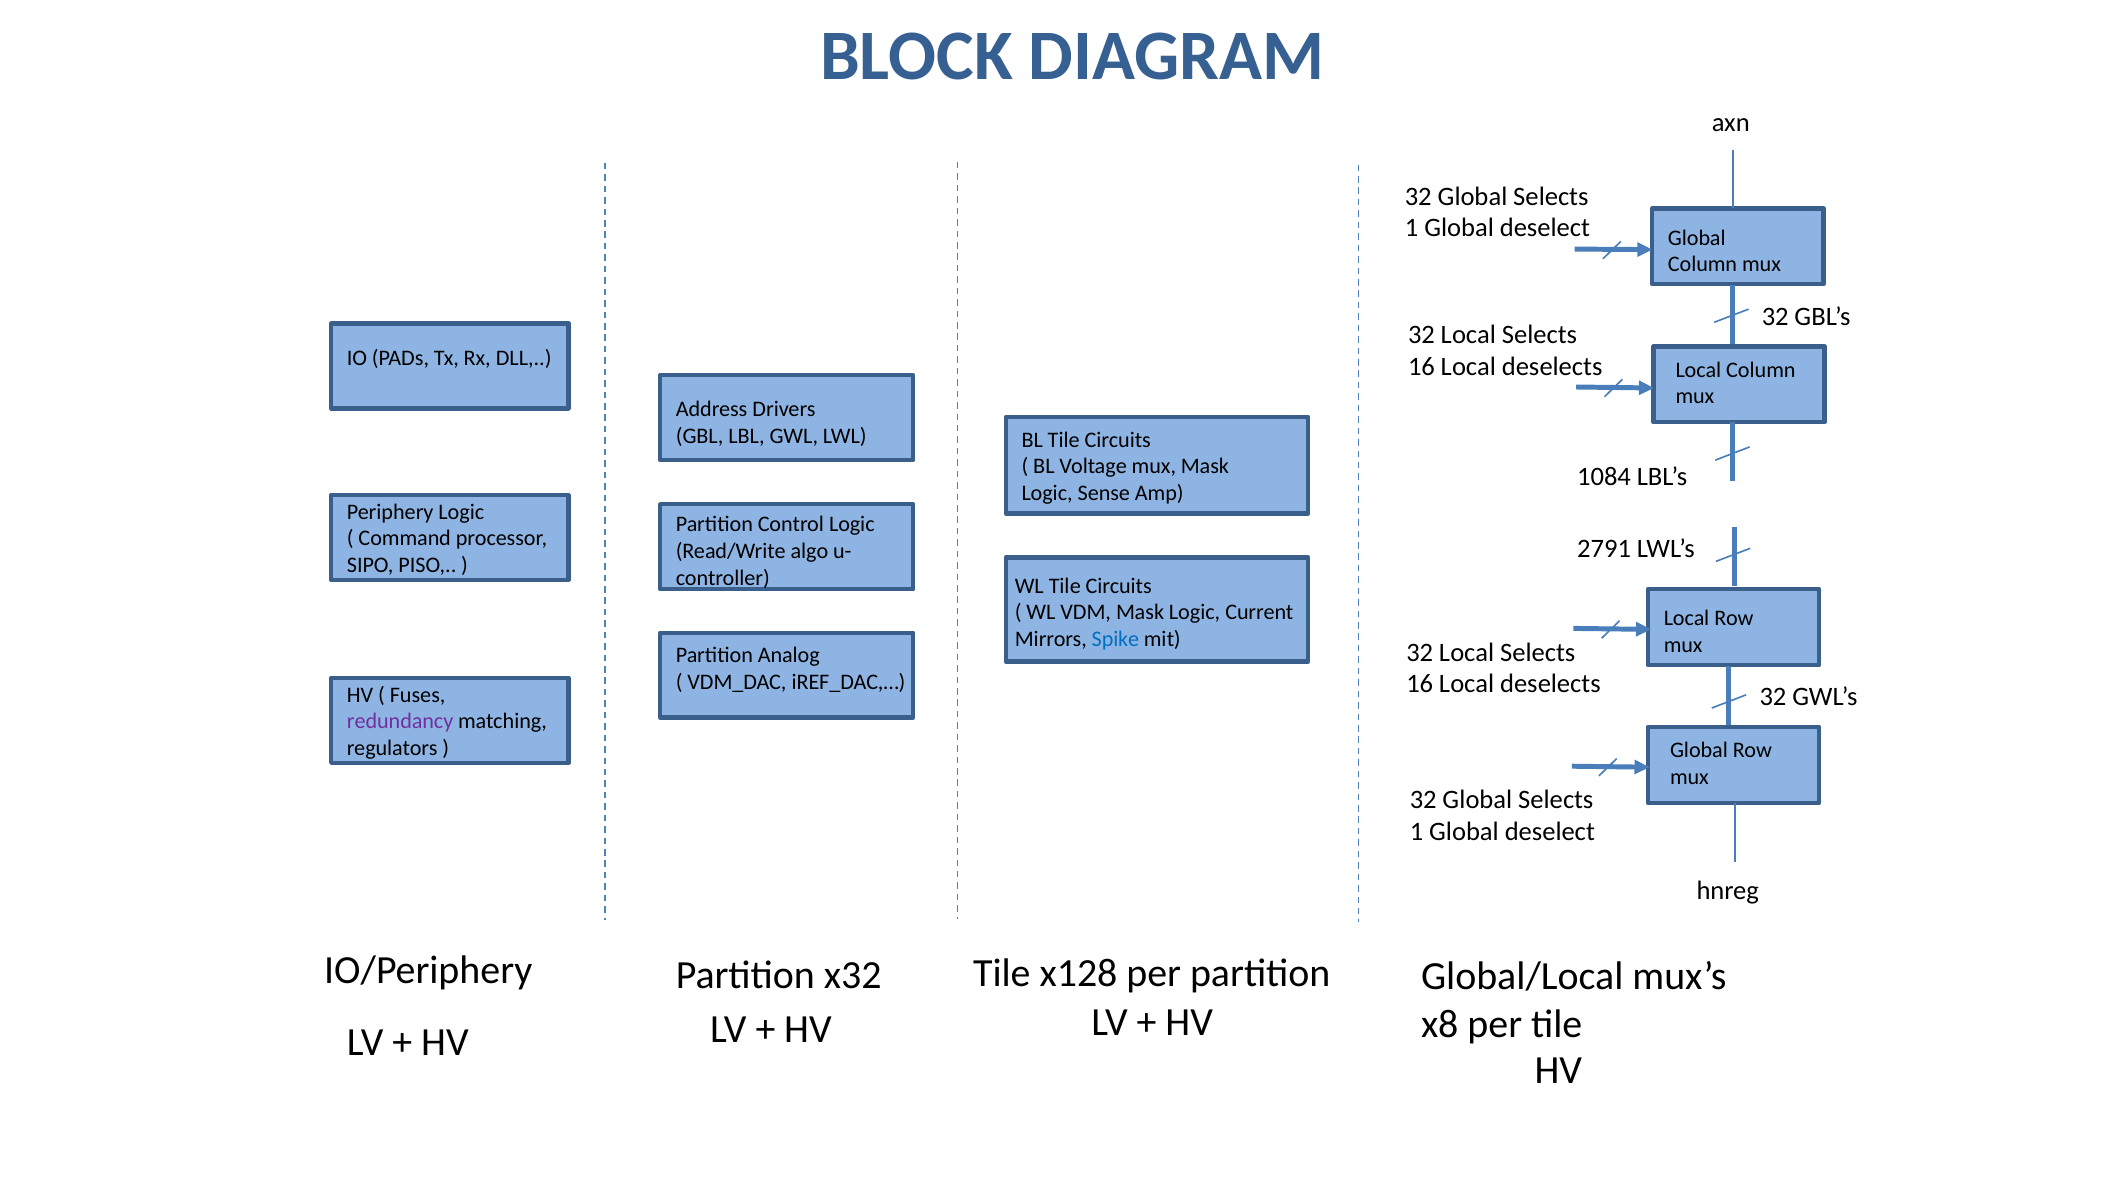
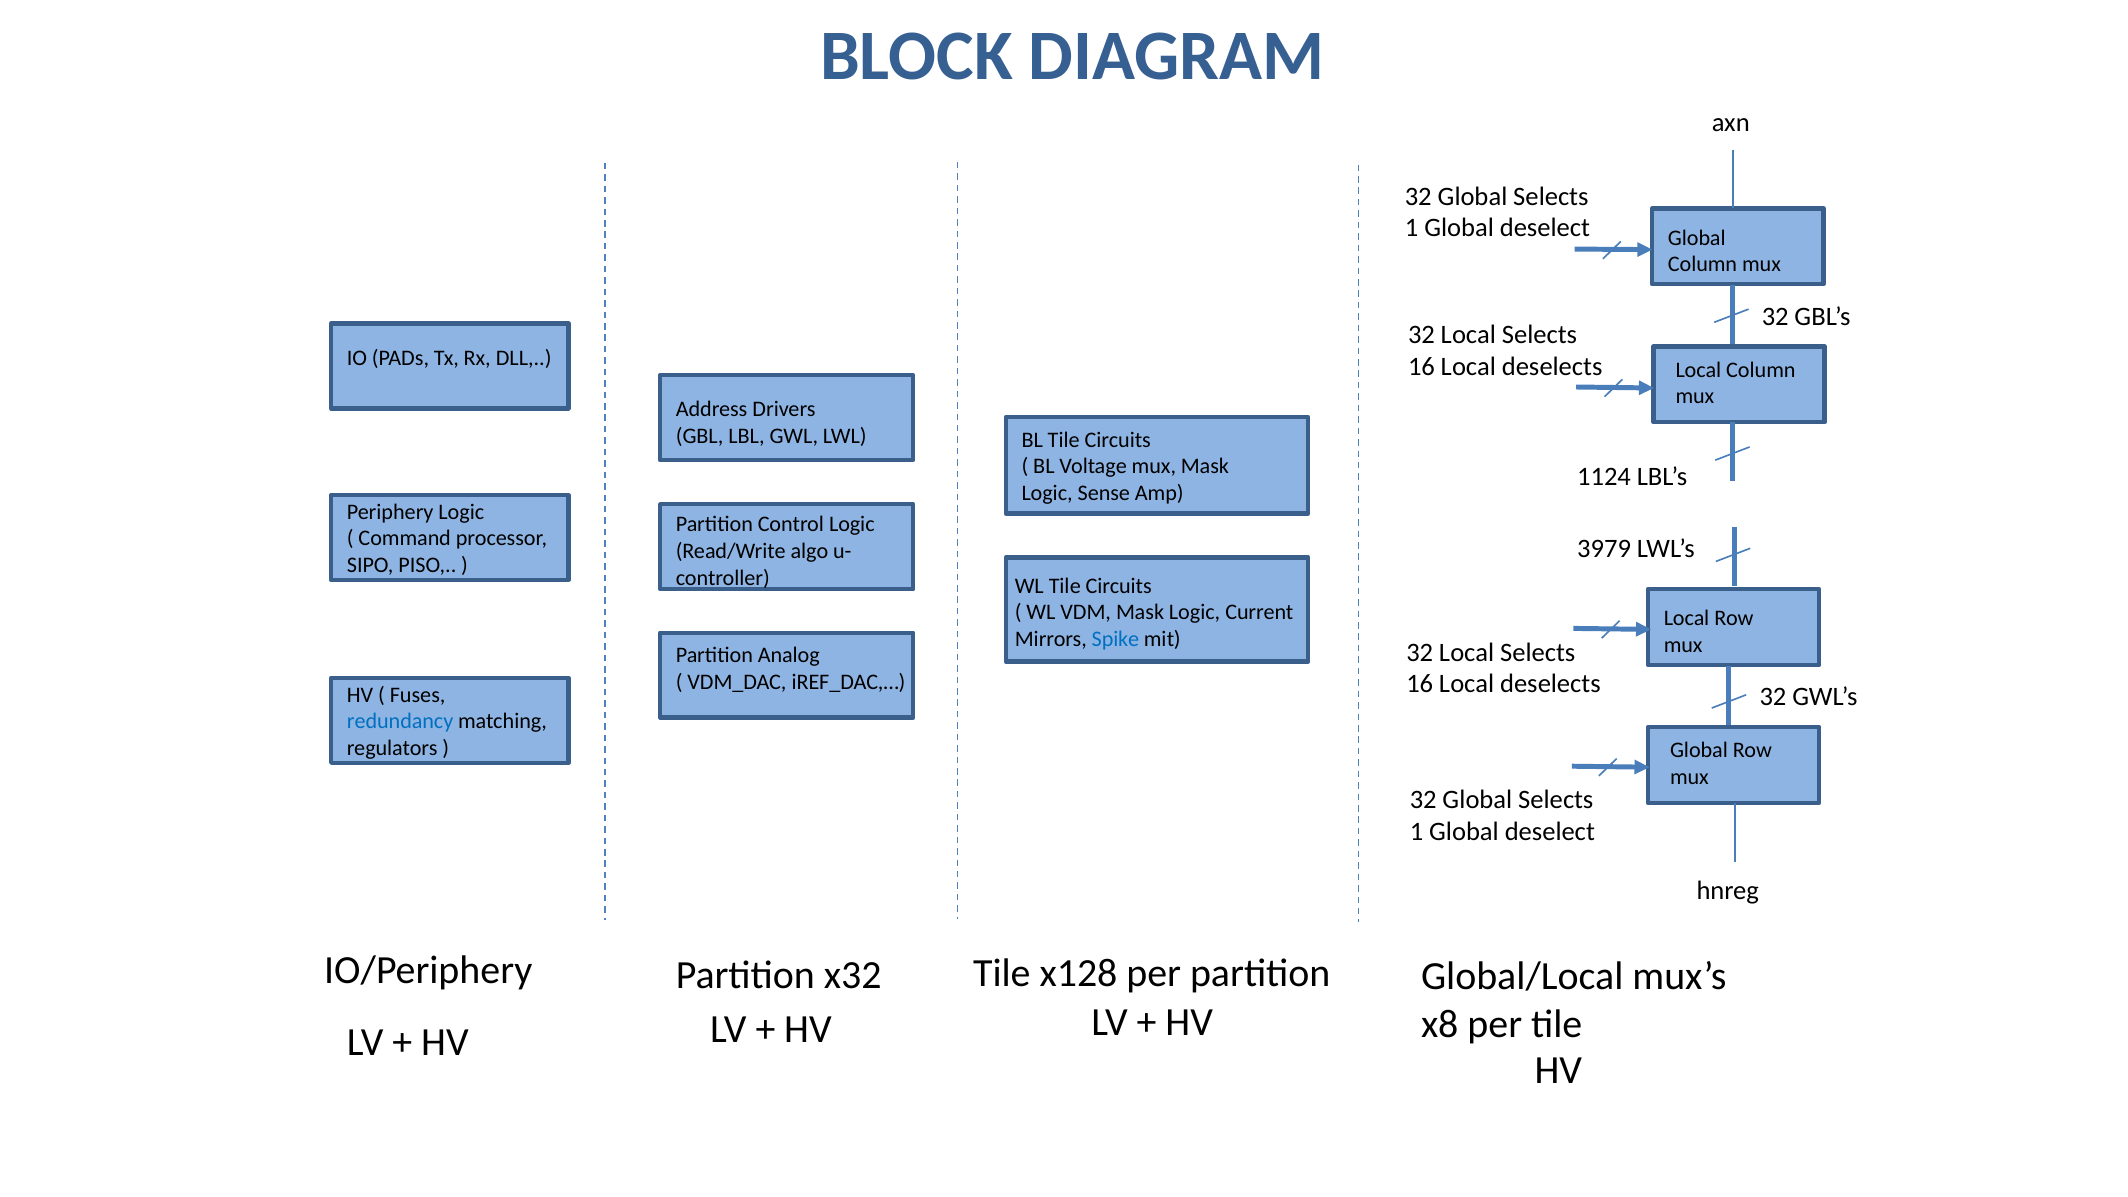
1084: 1084 -> 1124 (1604, 476)
2791: 2791 -> 3979 (1604, 549)
redundancy colour: purple -> blue (400, 721)
